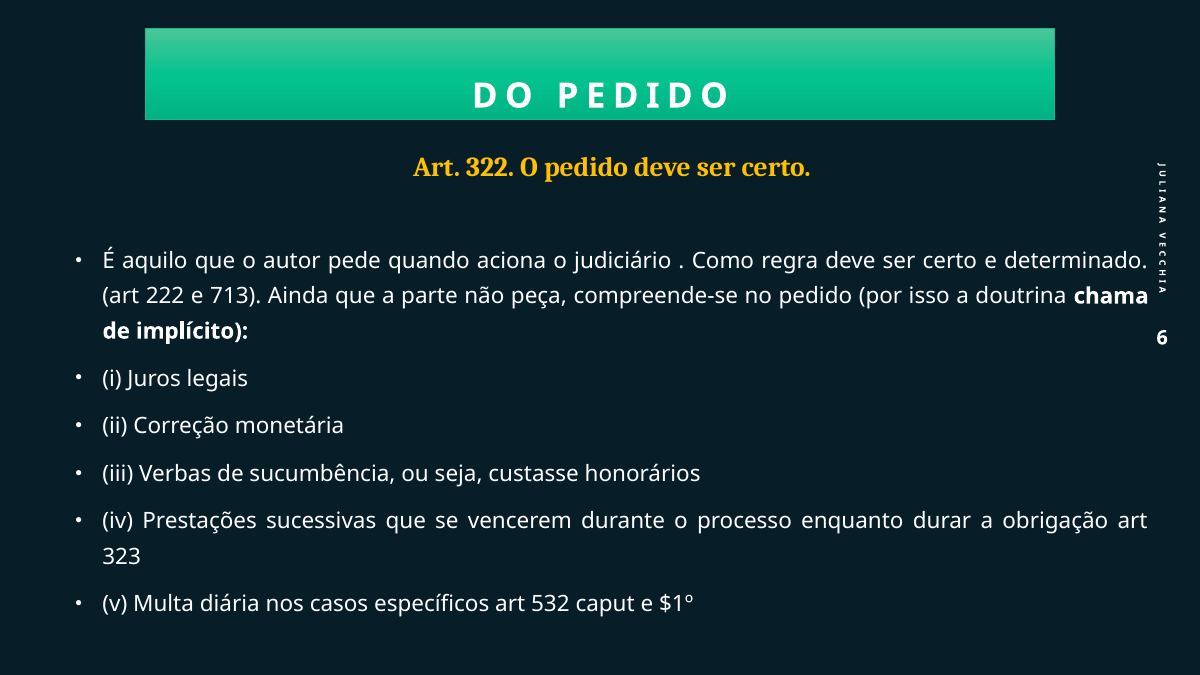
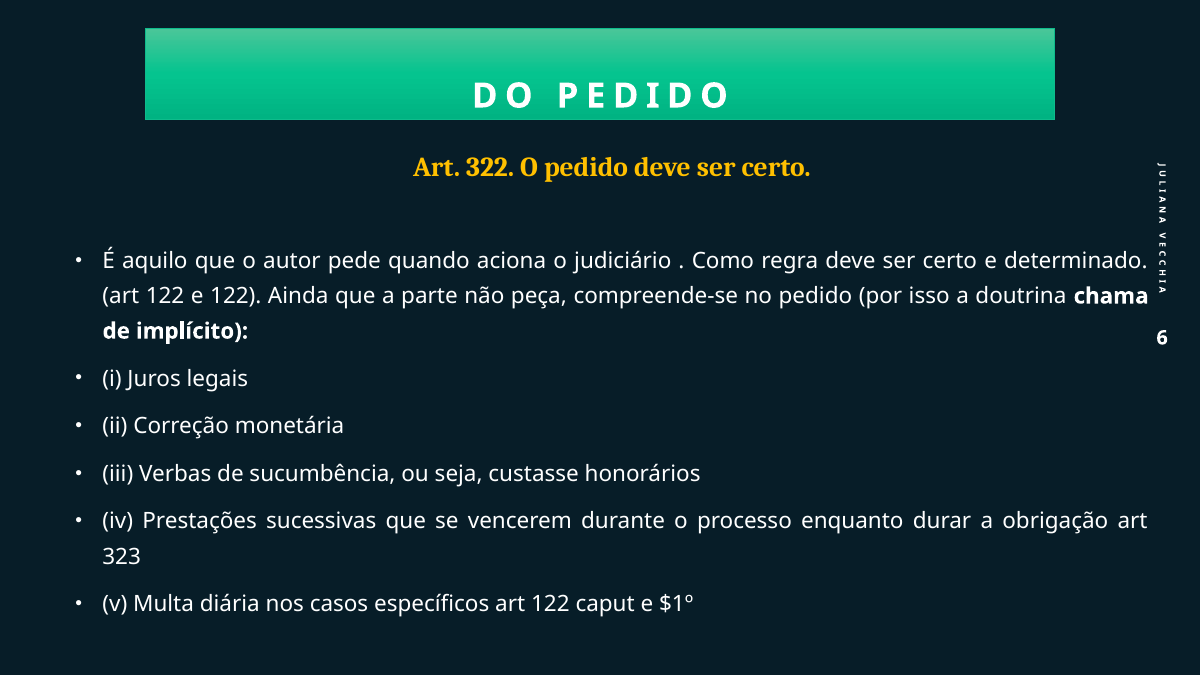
222: 222 -> 122 (165, 296)
e 713: 713 -> 122 (236, 296)
específicos art 532: 532 -> 122 (550, 604)
